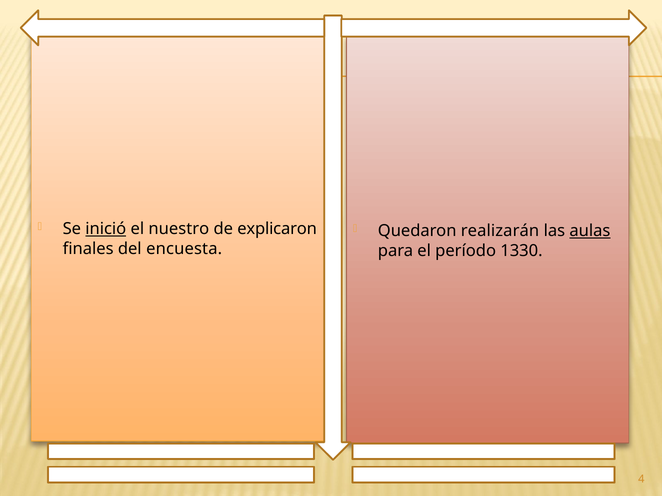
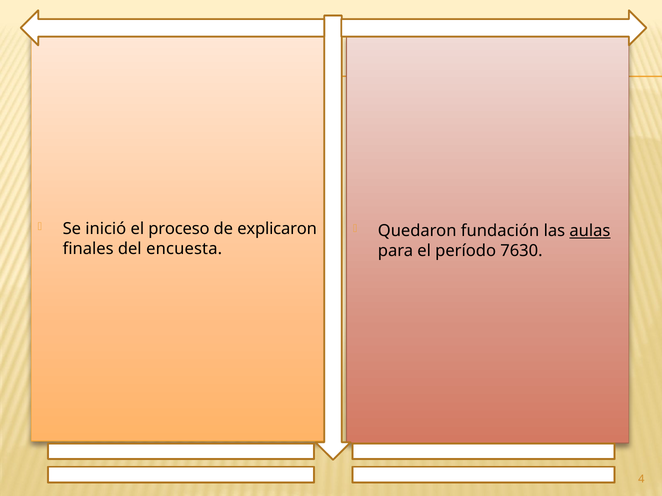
inició underline: present -> none (106, 229)
nuestro: nuestro -> proceso (179, 229)
realizarán: realizarán -> fundación (500, 231)
1330: 1330 -> 7630 (521, 251)
